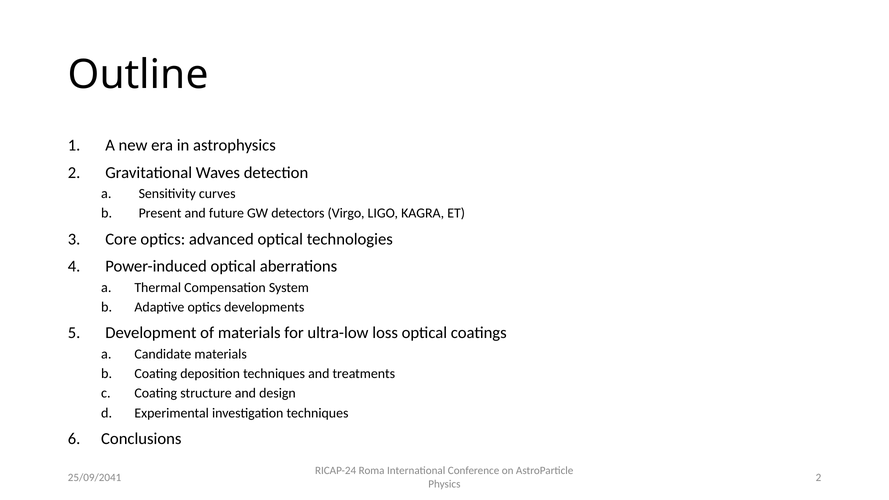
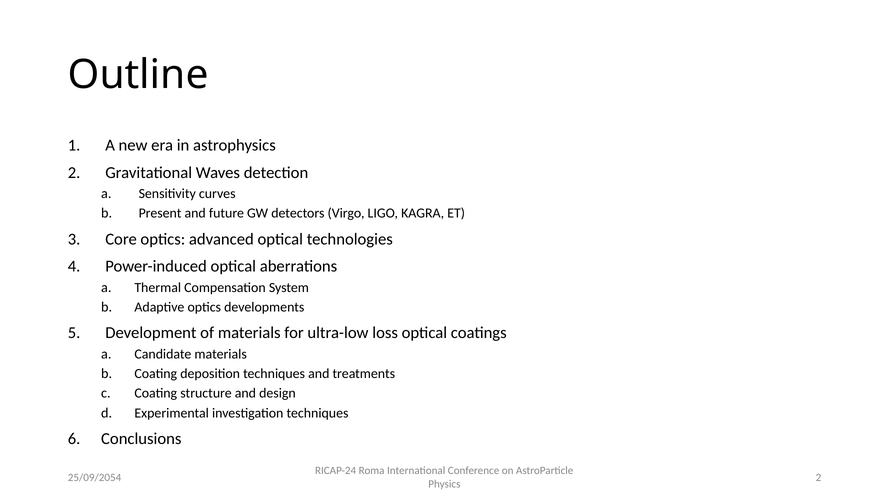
25/09/2041: 25/09/2041 -> 25/09/2054 (95, 478)
